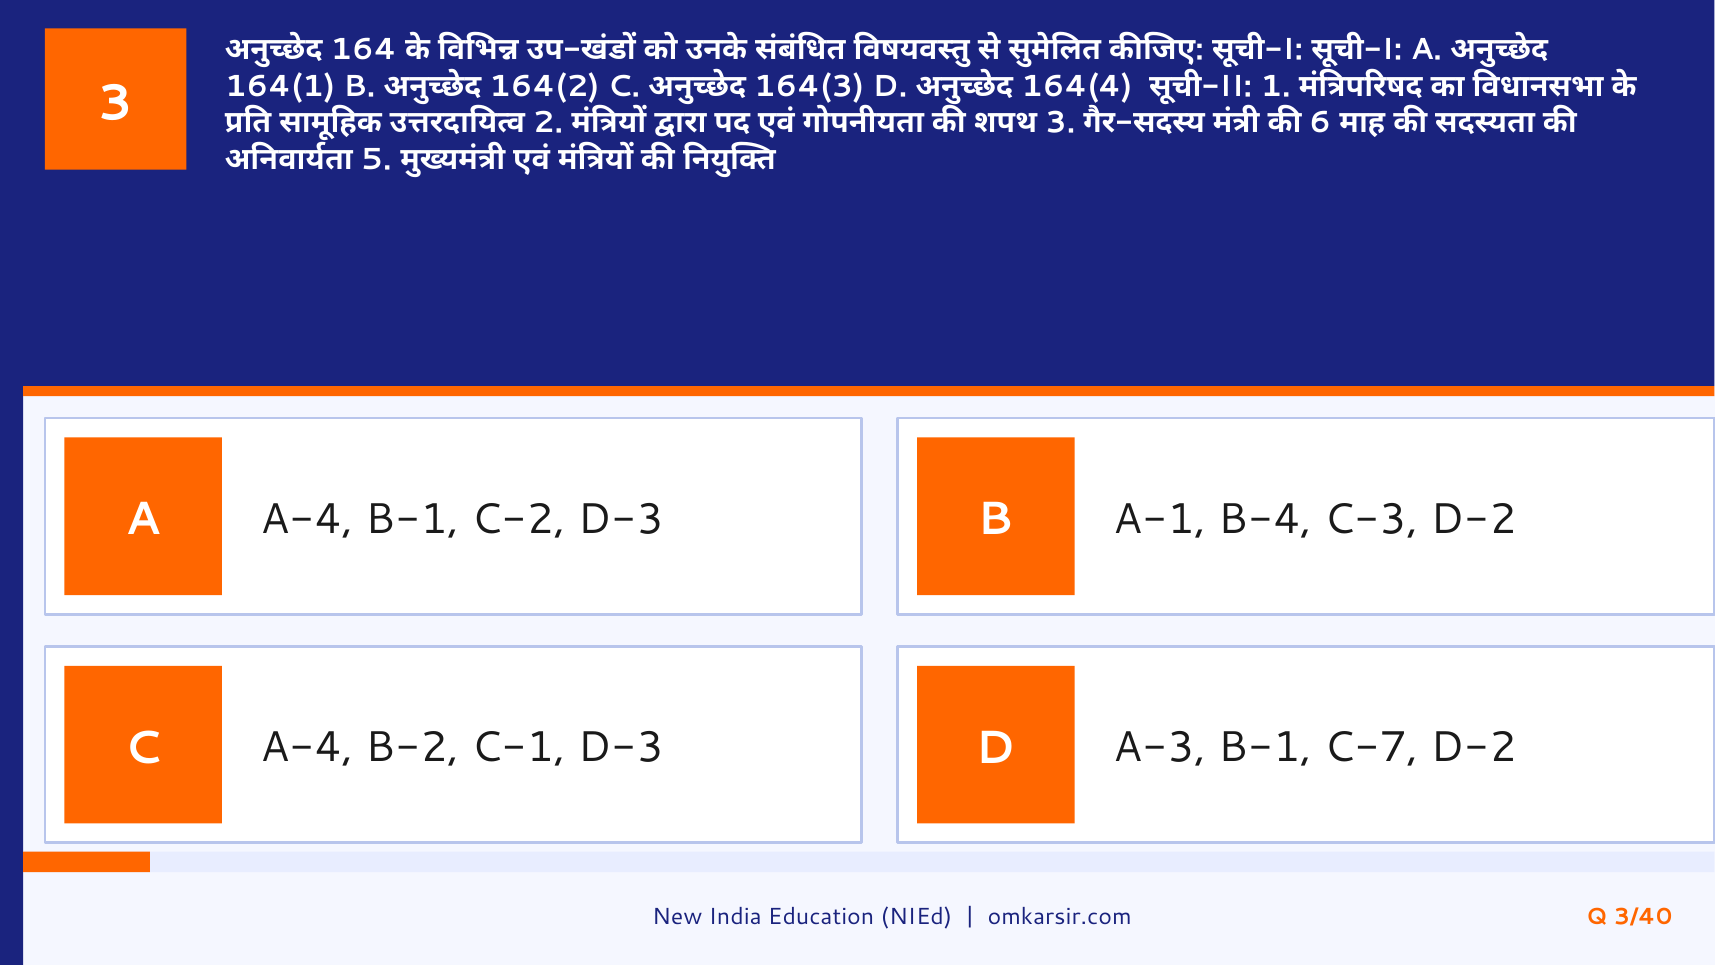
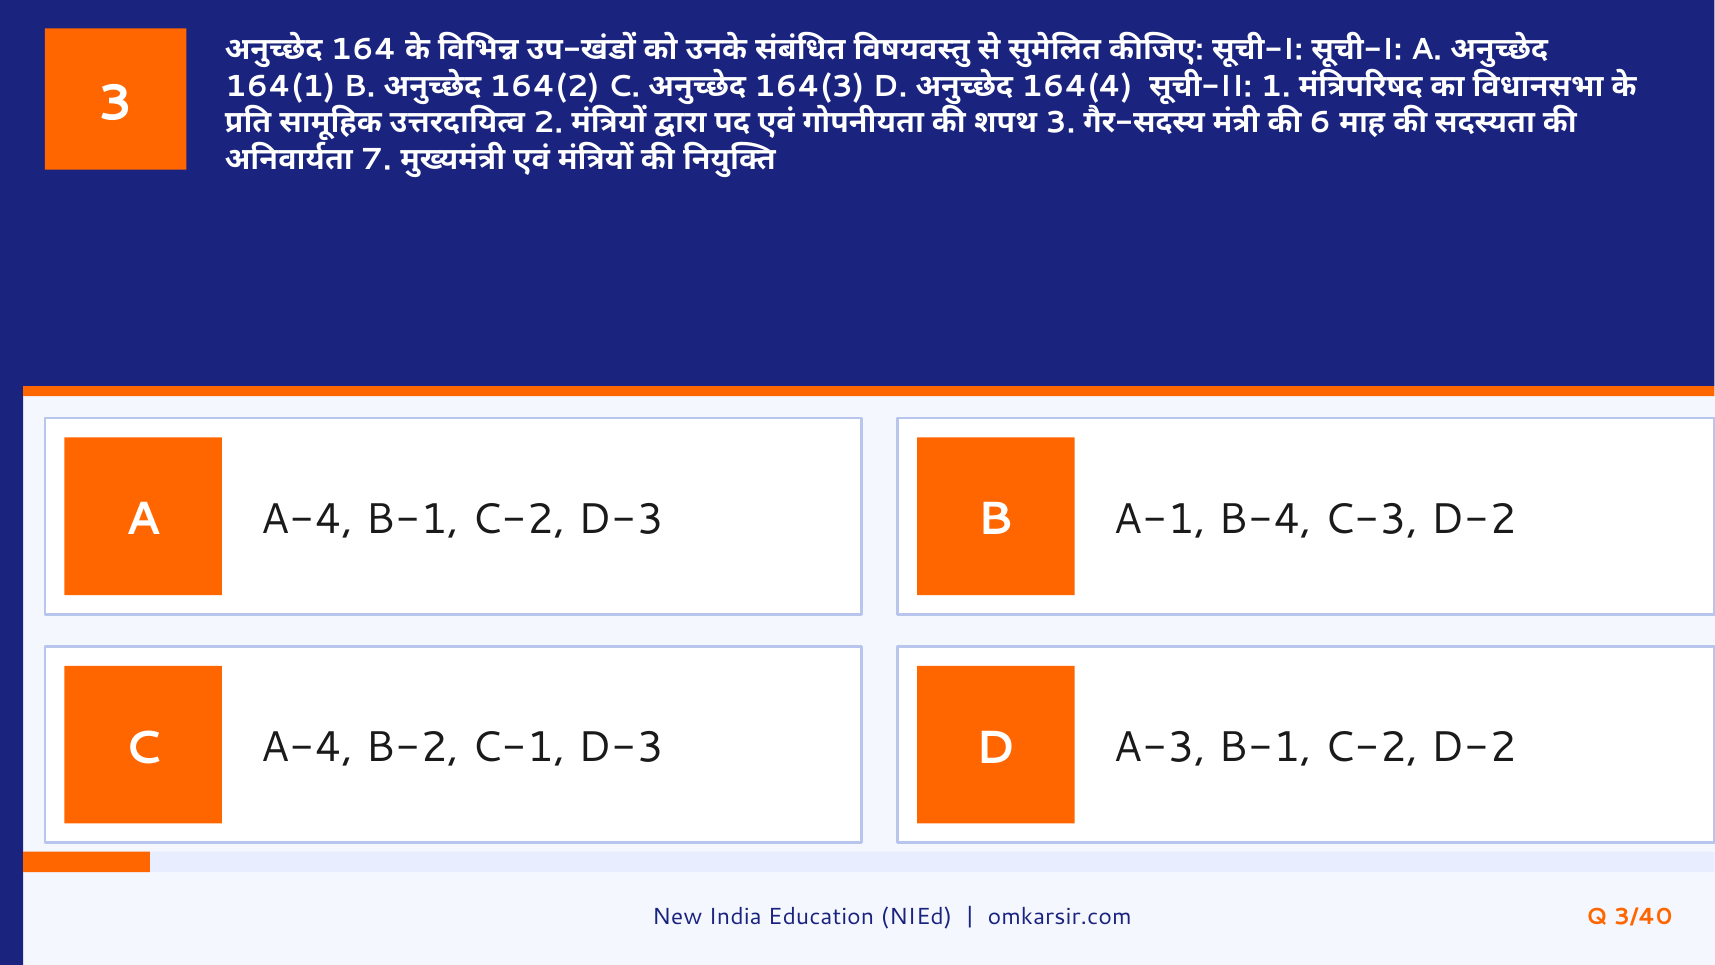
5: 5 -> 7 (376, 159)
A-3 B-1 C-7: C-7 -> C-2 (1371, 747)
